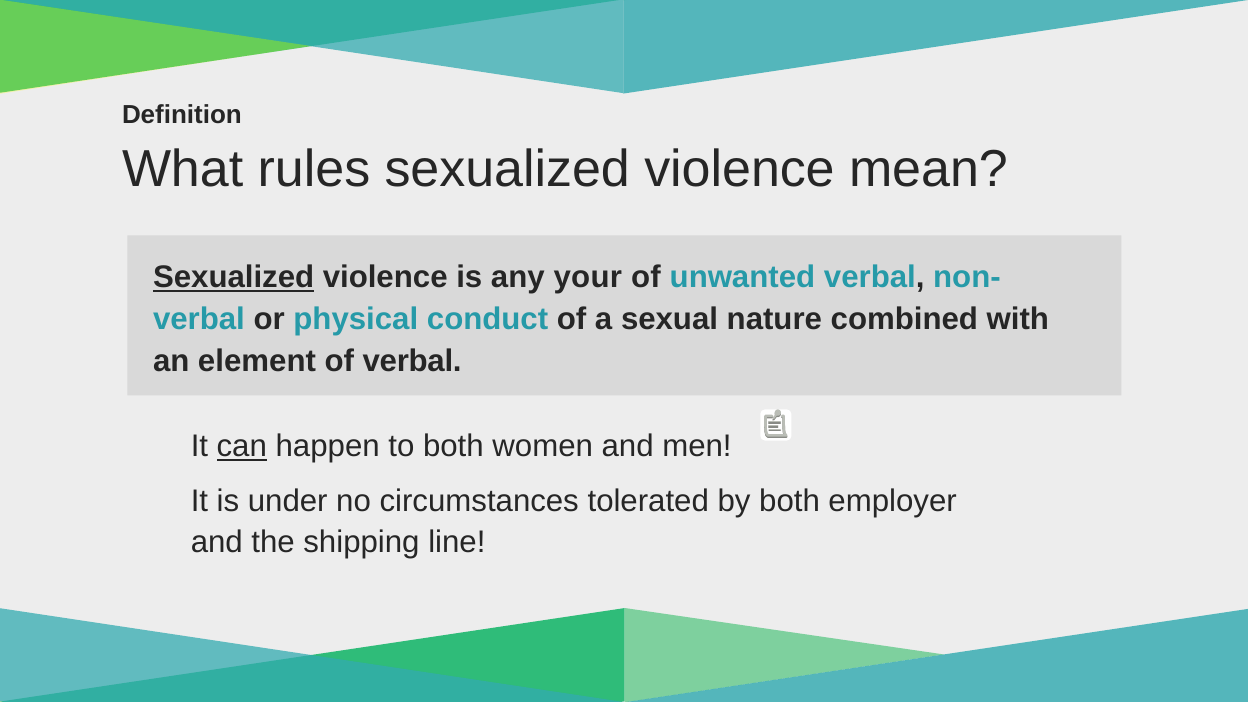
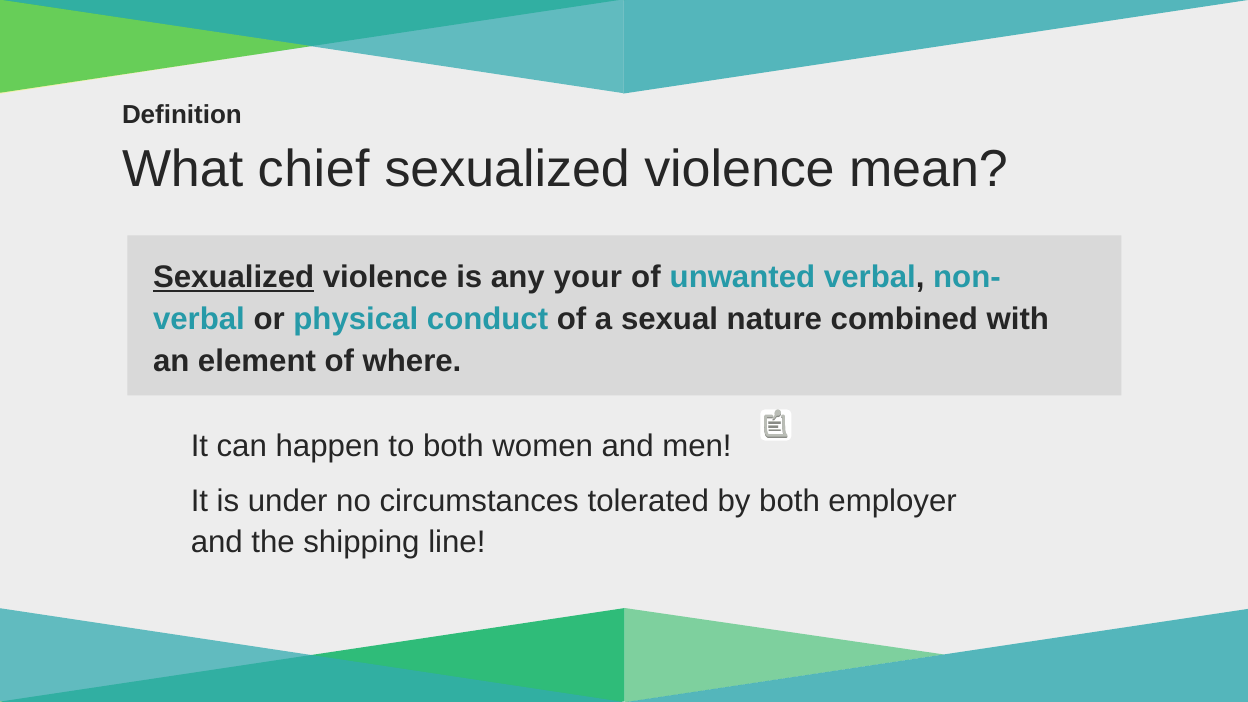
rules: rules -> chief (314, 169)
of verbal: verbal -> where (412, 361)
can underline: present -> none (242, 446)
